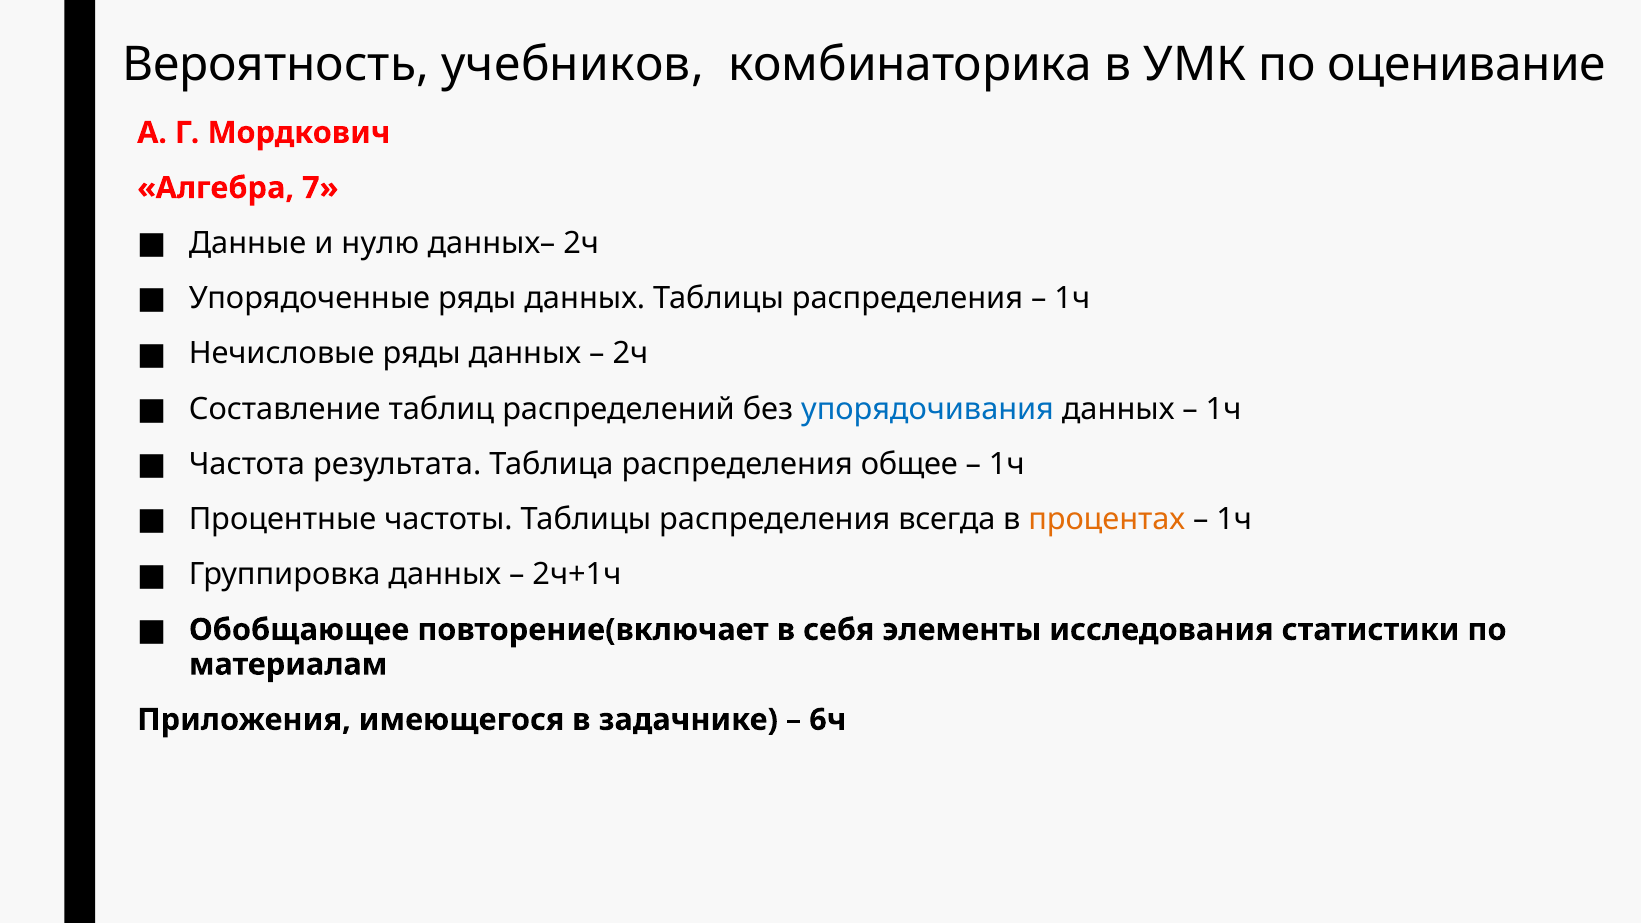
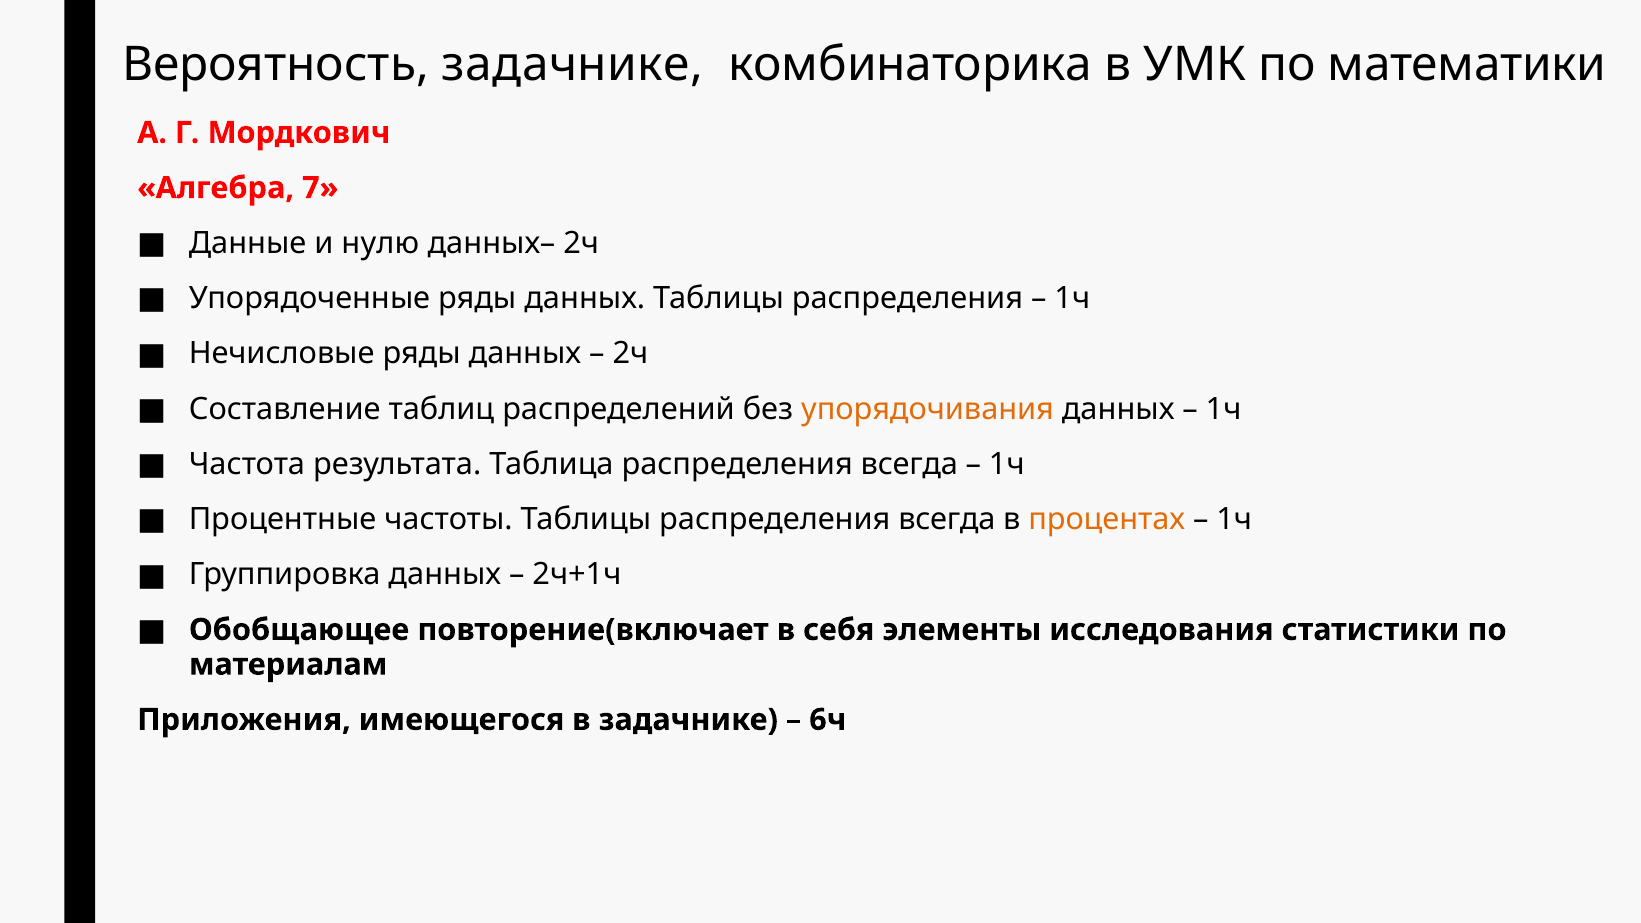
Вероятность учебников: учебников -> задачнике (573, 65)
оценивание: оценивание -> математики (1467, 65)
упорядочивания colour: blue -> orange (928, 409)
Таблица распределения общее: общее -> всегда (909, 464)
